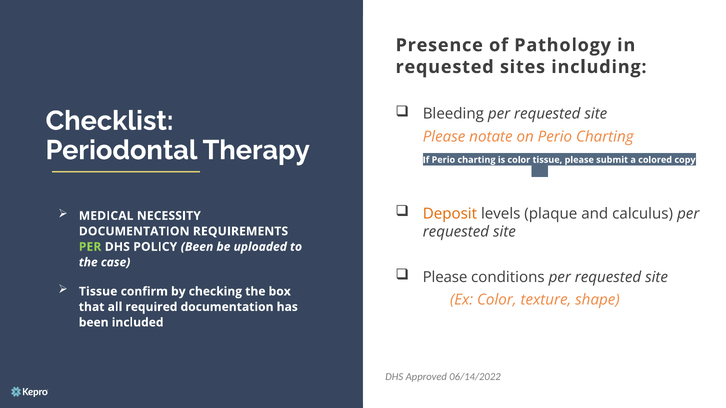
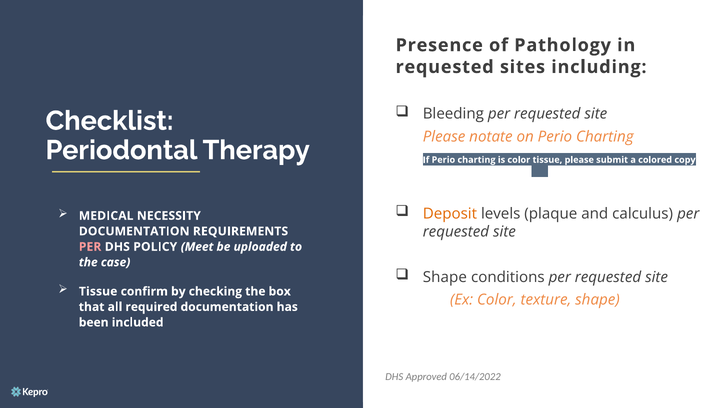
PER colour: light green -> pink (90, 247)
POLICY Been: Been -> Meet (197, 247)
Please: Please -> Shape (445, 277)
